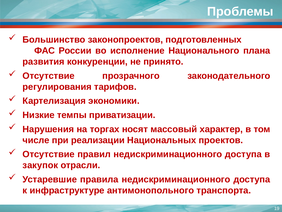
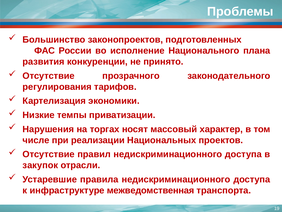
антимонопольного: антимонопольного -> межведомственная (151, 190)
